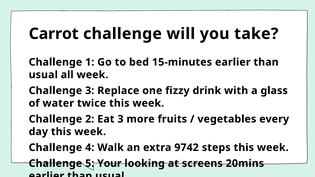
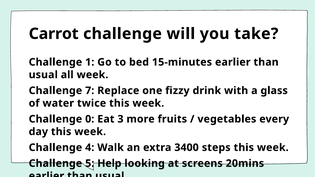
Challenge 3: 3 -> 7 (90, 91)
2: 2 -> 0 (90, 119)
9742: 9742 -> 3400 (187, 148)
Your: Your -> Help (109, 164)
